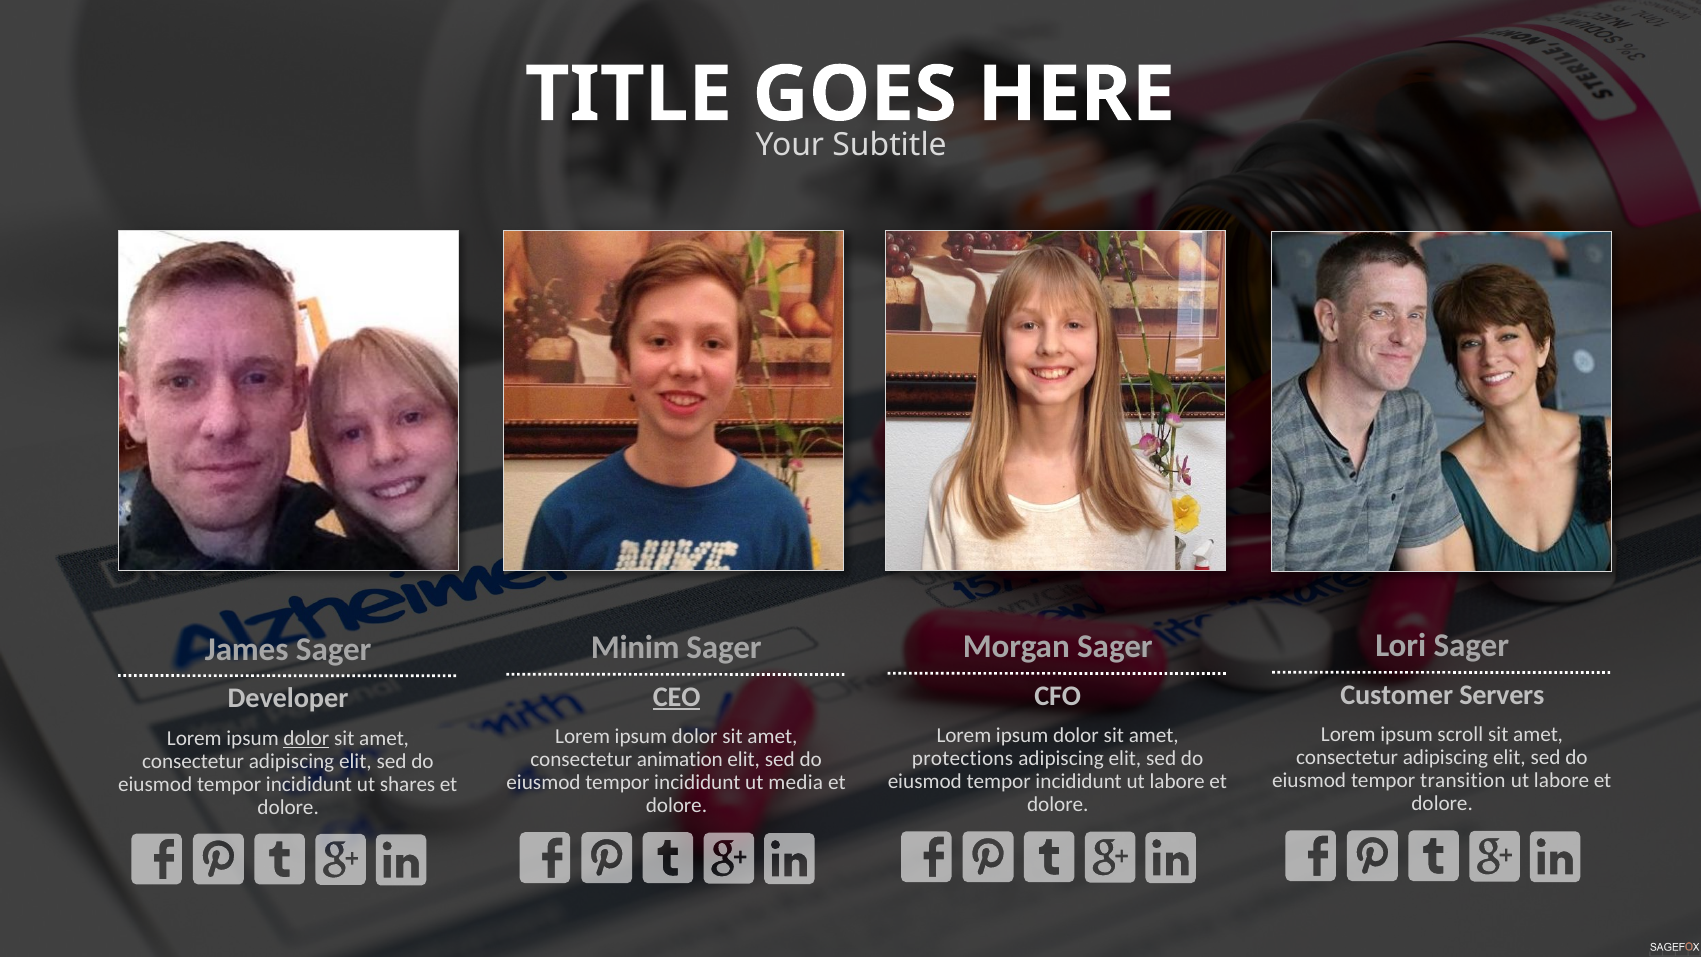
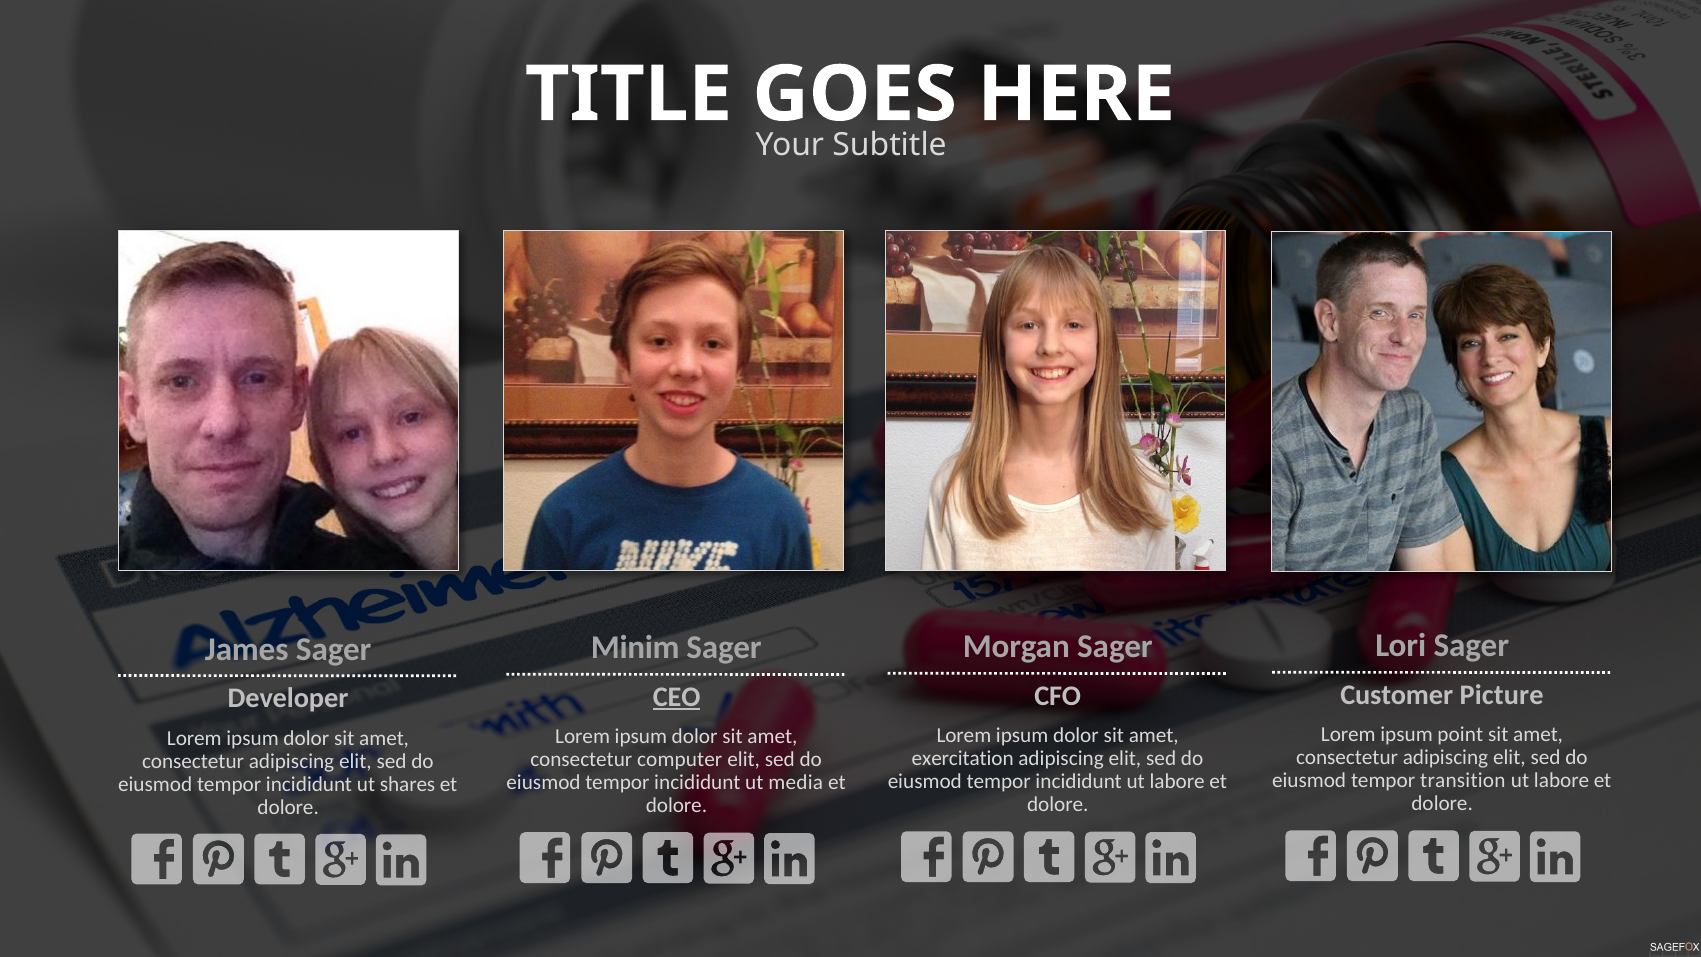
Servers: Servers -> Picture (1502, 695)
scroll: scroll -> point (1460, 735)
dolor underline: present -> none (306, 738)
protections: protections -> exercitation (963, 759)
animation: animation -> computer (680, 760)
